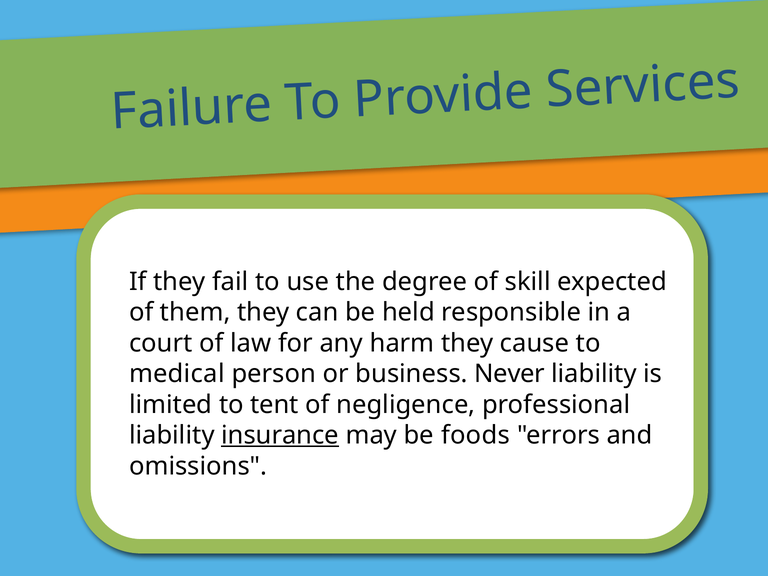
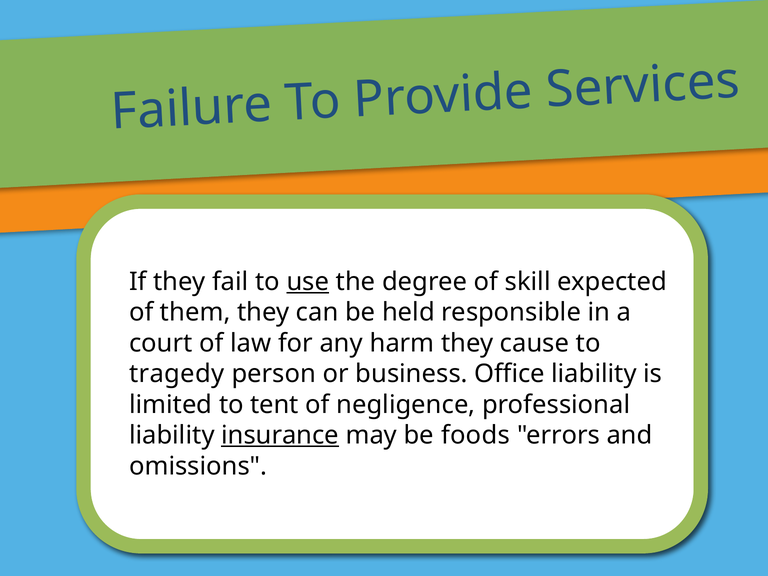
use underline: none -> present (308, 282)
medical: medical -> tragedy (177, 374)
Never: Never -> Office (510, 374)
